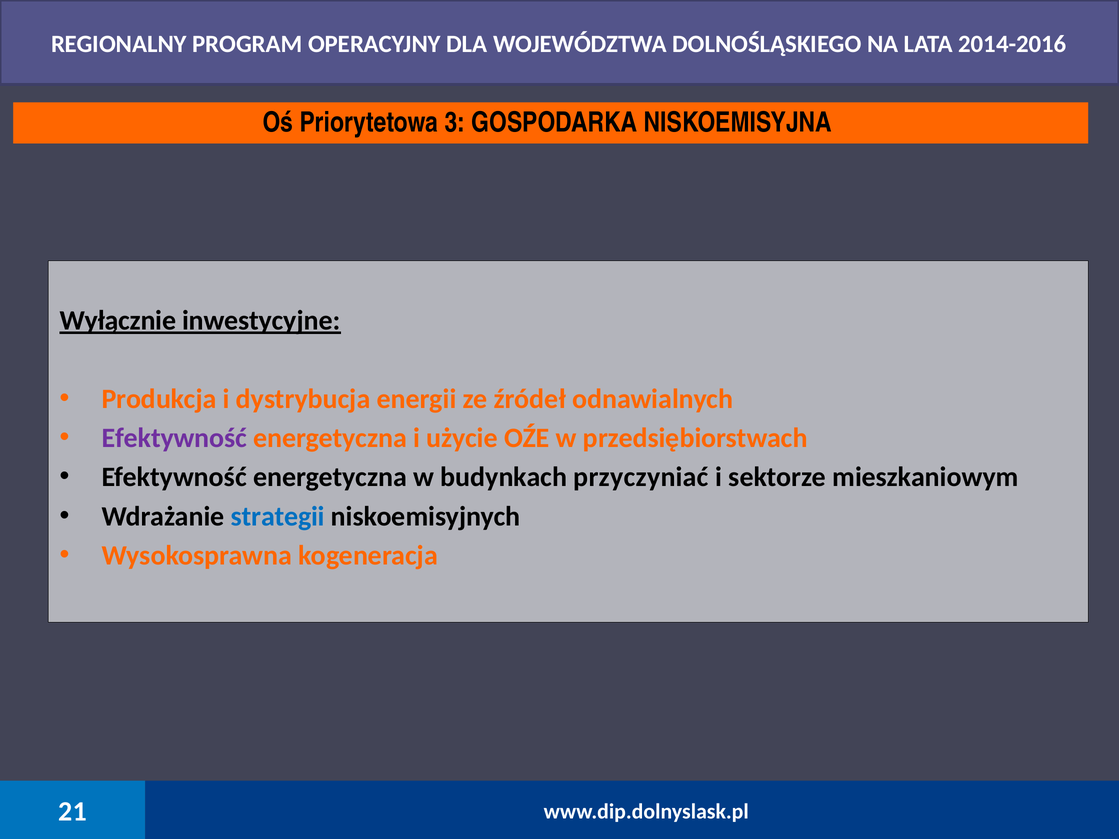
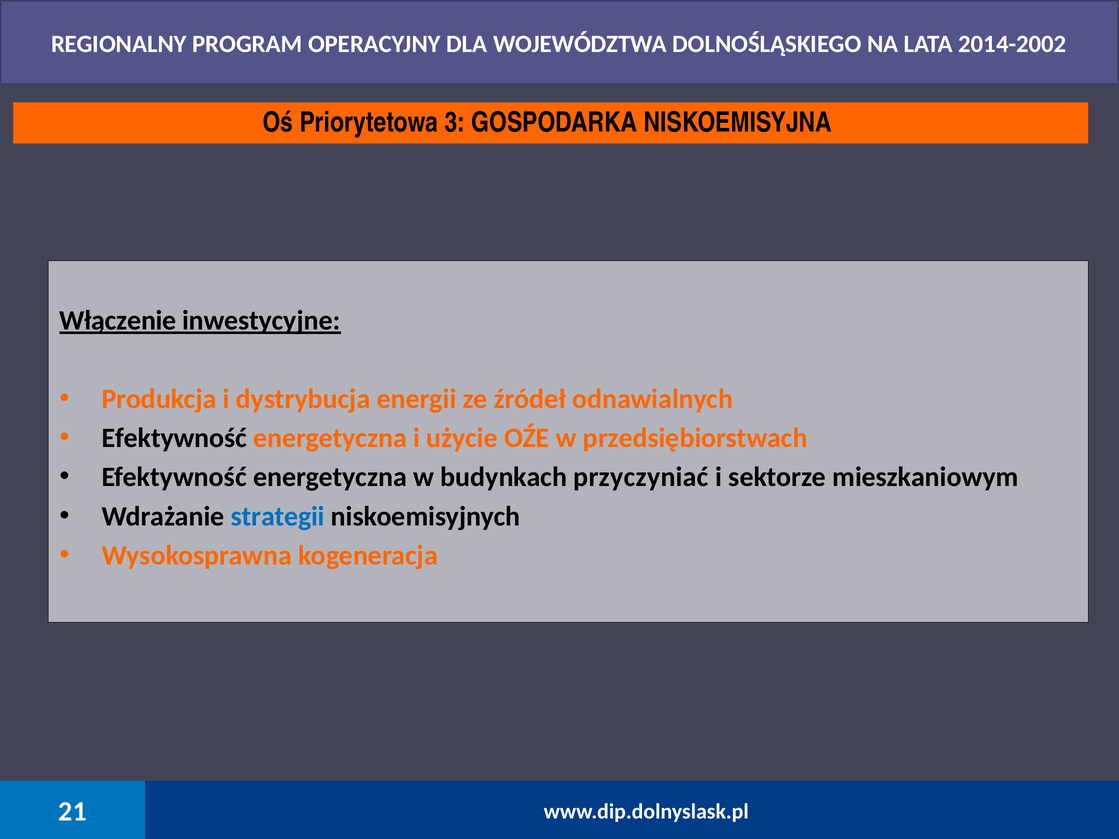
2014-2016: 2014-2016 -> 2014-2002 (1012, 44)
Wyłącznie: Wyłącznie -> Włączenie (118, 321)
Efektywność colour: purple -> black (174, 438)
